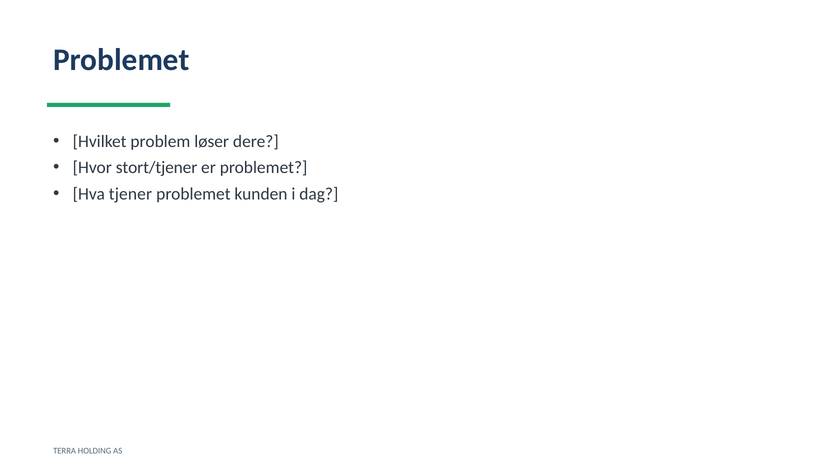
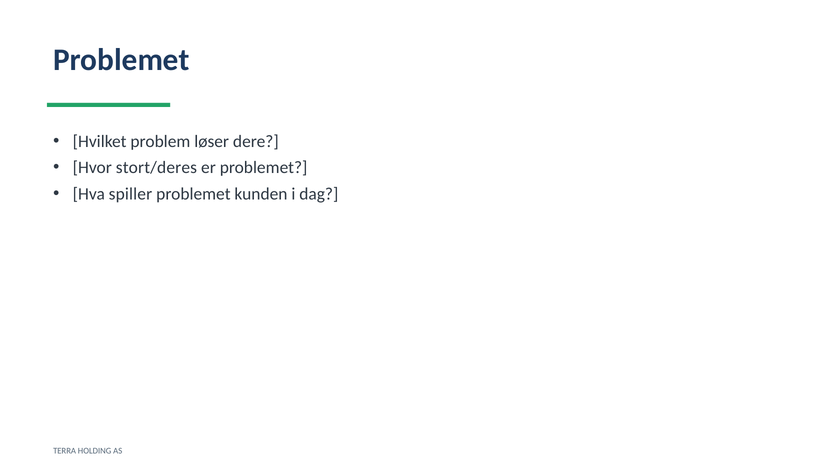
stort/tjener: stort/tjener -> stort/deres (156, 168)
tjener: tjener -> spiller (130, 194)
